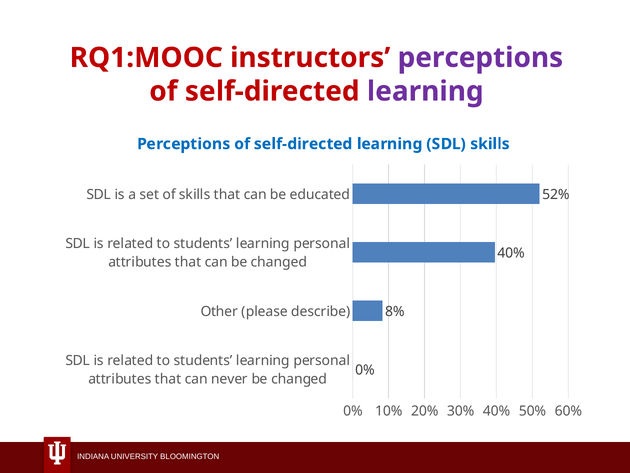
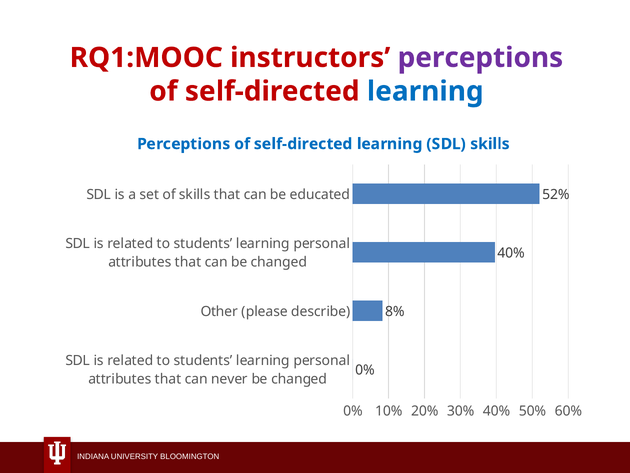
learning colour: purple -> blue (425, 91)
